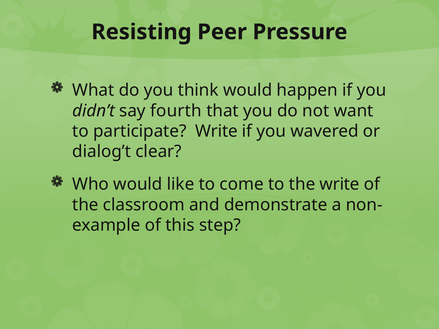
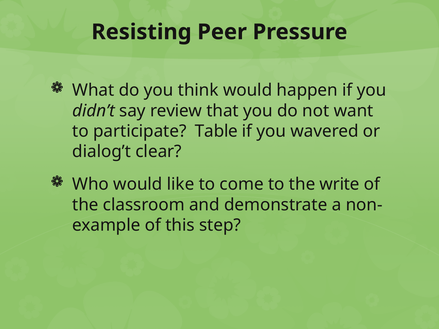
fourth: fourth -> review (176, 111)
participate Write: Write -> Table (216, 131)
